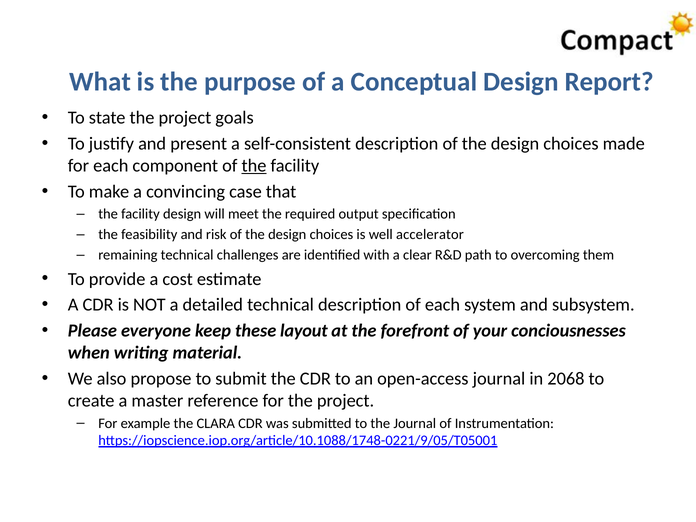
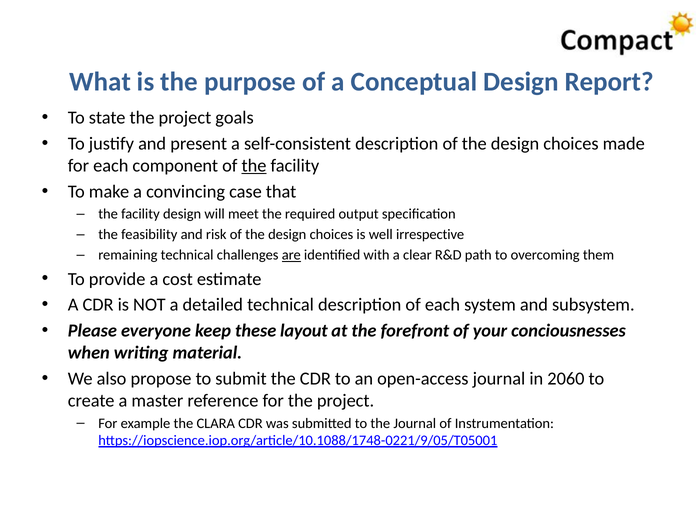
accelerator: accelerator -> irrespective (430, 235)
are underline: none -> present (291, 255)
2068: 2068 -> 2060 (566, 379)
